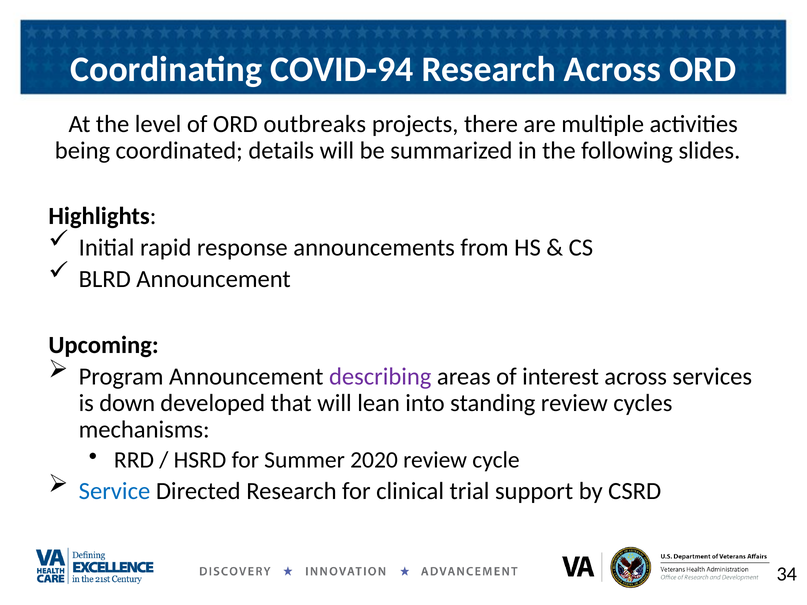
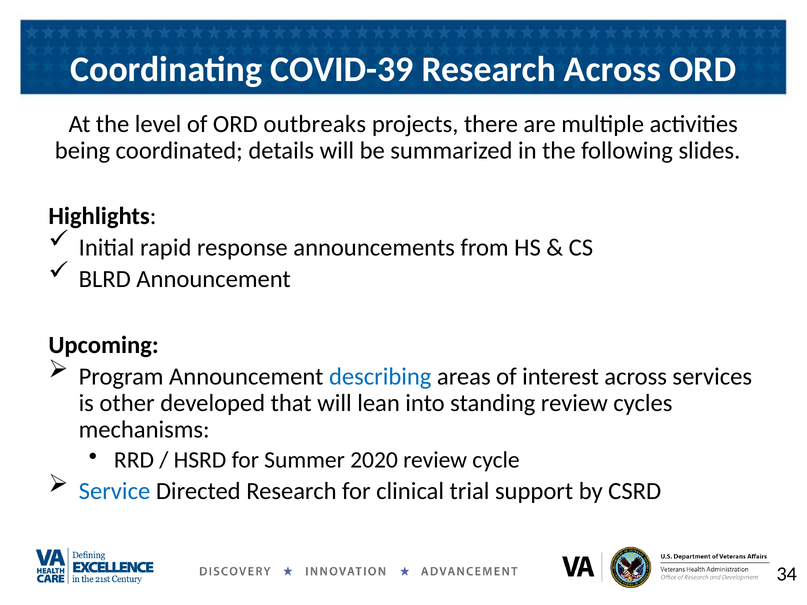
COVID-94: COVID-94 -> COVID-39 (342, 69)
describing colour: purple -> blue (380, 377)
down: down -> other (127, 403)
